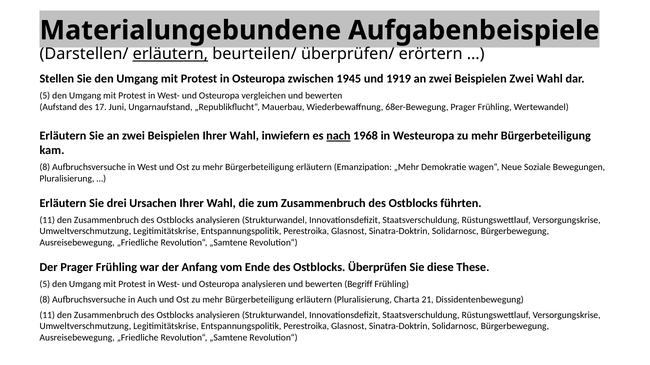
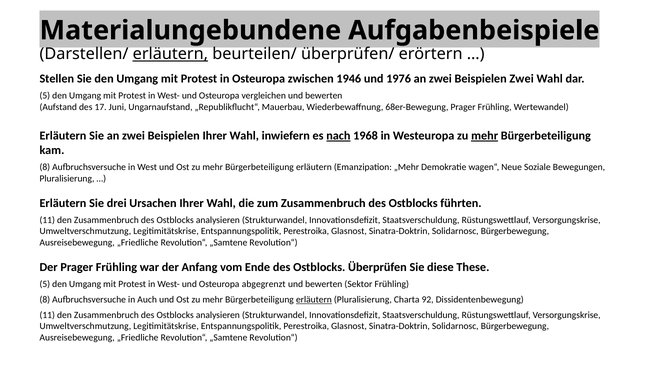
1945: 1945 -> 1946 (349, 79)
1919: 1919 -> 1976 (399, 79)
mehr underline: none -> present (485, 136)
Osteuropa analysieren: analysieren -> abgegrenzt (264, 285)
Begriff: Begriff -> Sektor (358, 285)
erläutern underline: none -> present (314, 300)
21: 21 -> 92 (428, 300)
